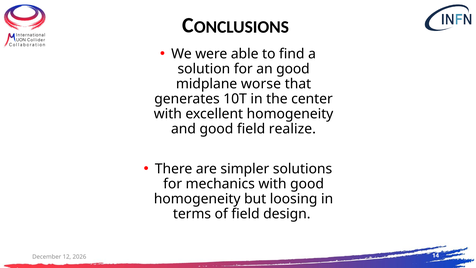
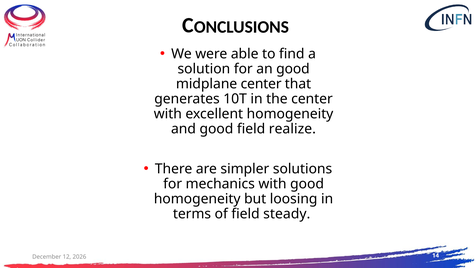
midplane worse: worse -> center (261, 84)
design: design -> steady (287, 214)
